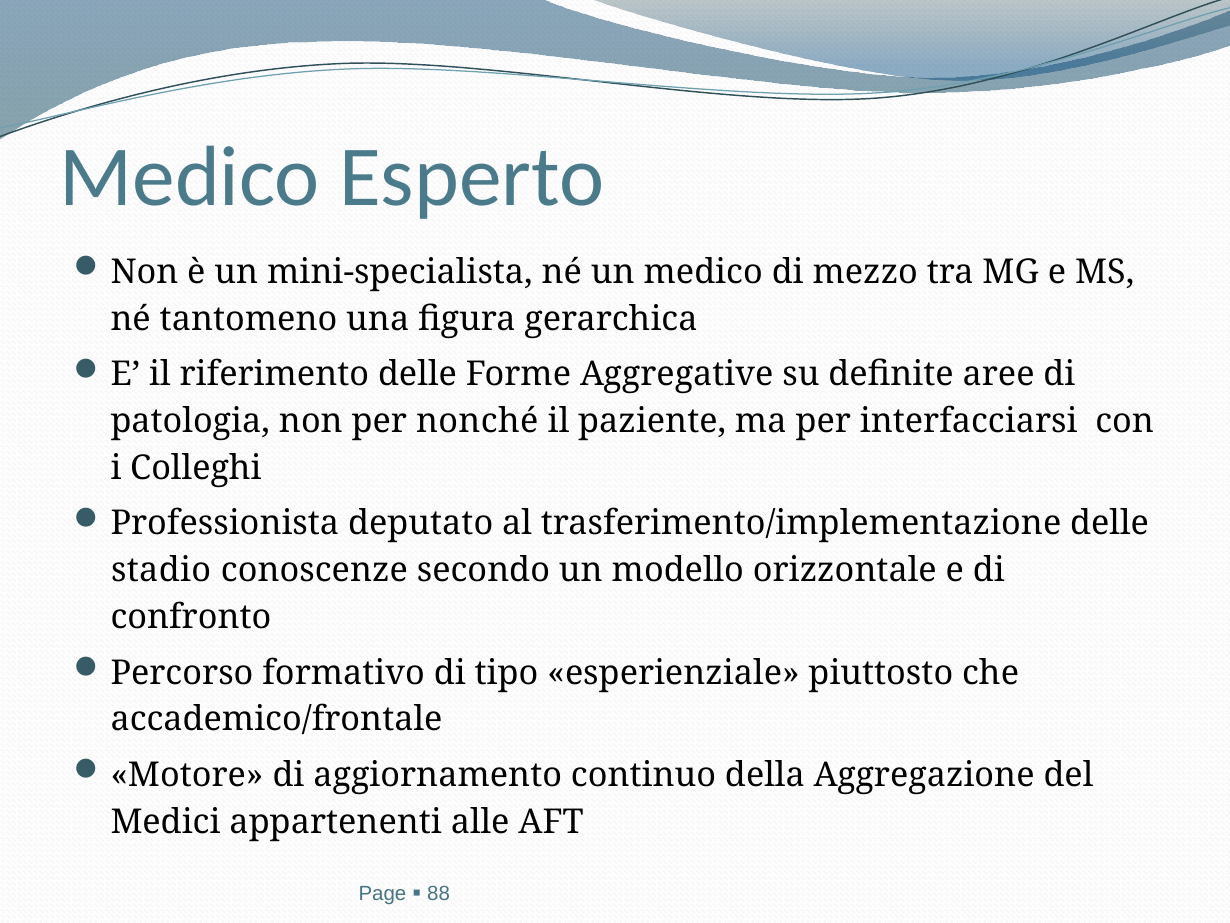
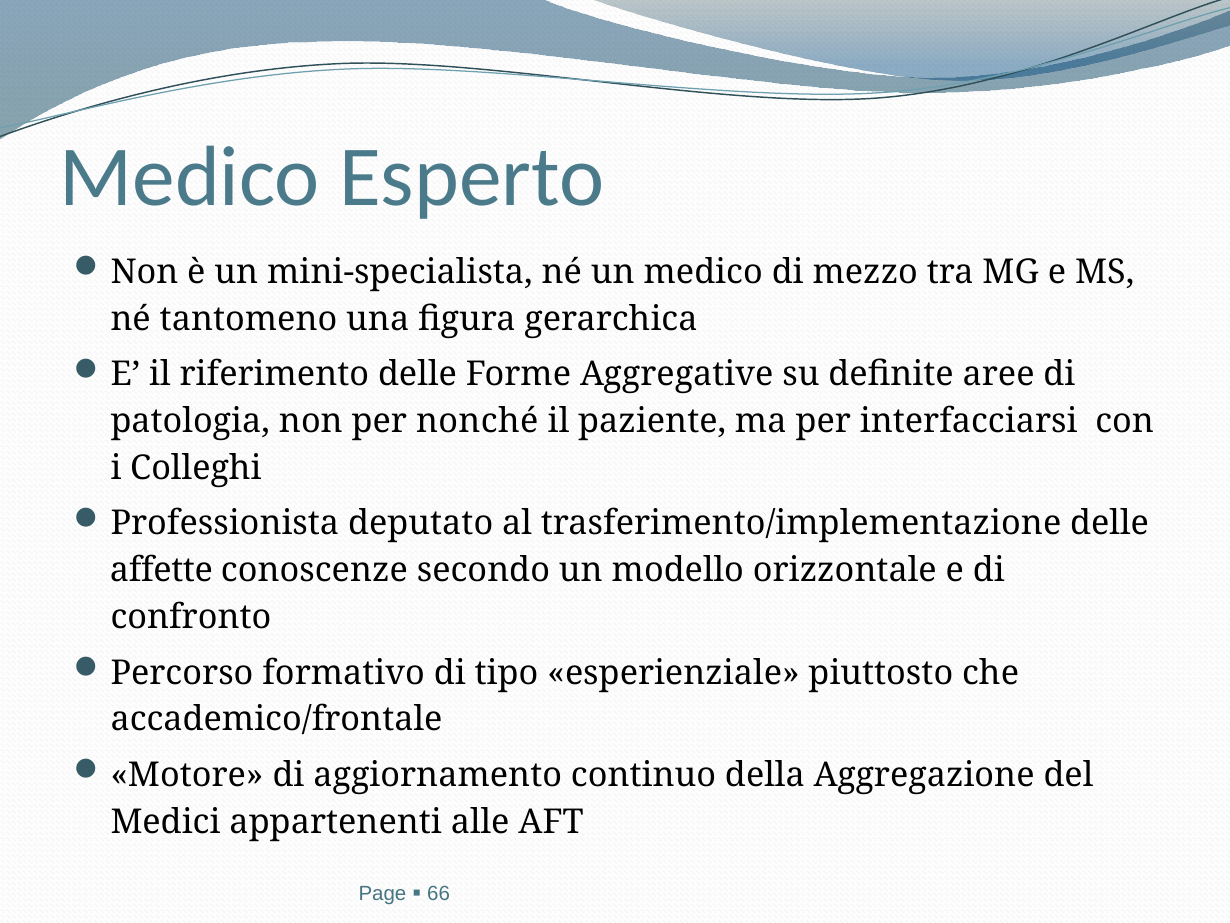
stadio: stadio -> affette (161, 570)
88: 88 -> 66 (439, 893)
